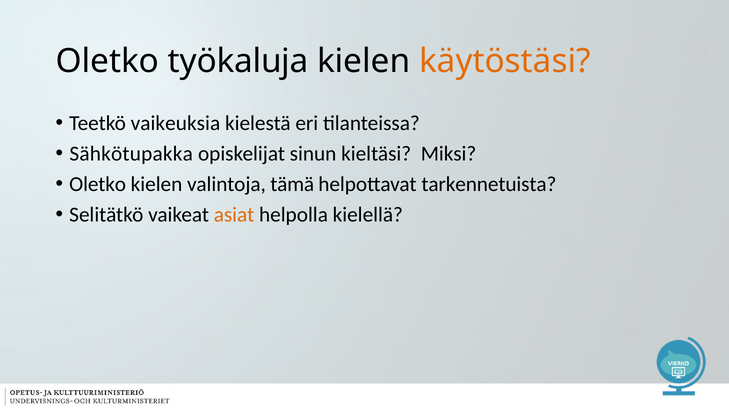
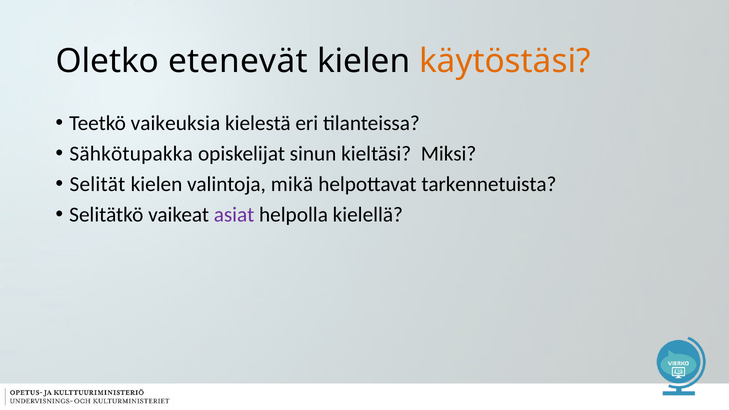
työkaluja: työkaluja -> etenevät (238, 61)
Oletko: Oletko -> Selität (97, 184)
tämä: tämä -> mikä (292, 184)
asiat colour: orange -> purple (234, 215)
